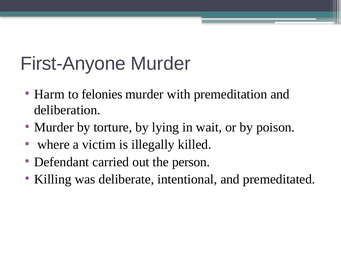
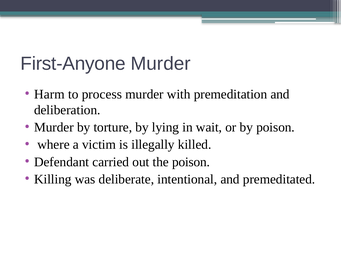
felonies: felonies -> process (102, 94)
the person: person -> poison (191, 162)
